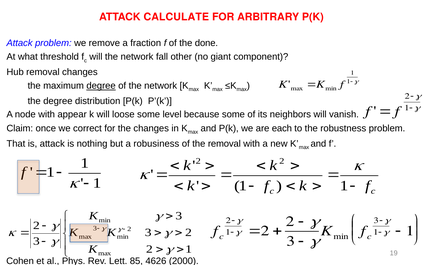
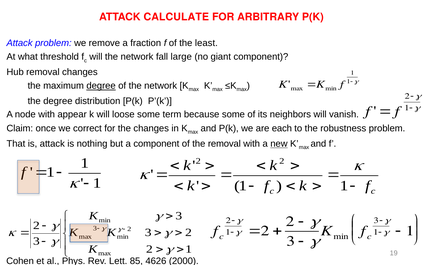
done: done -> least (206, 43)
other: other -> large (181, 57)
level: level -> term (172, 114)
a robusiness: robusiness -> component (156, 143)
new underline: none -> present (279, 143)
